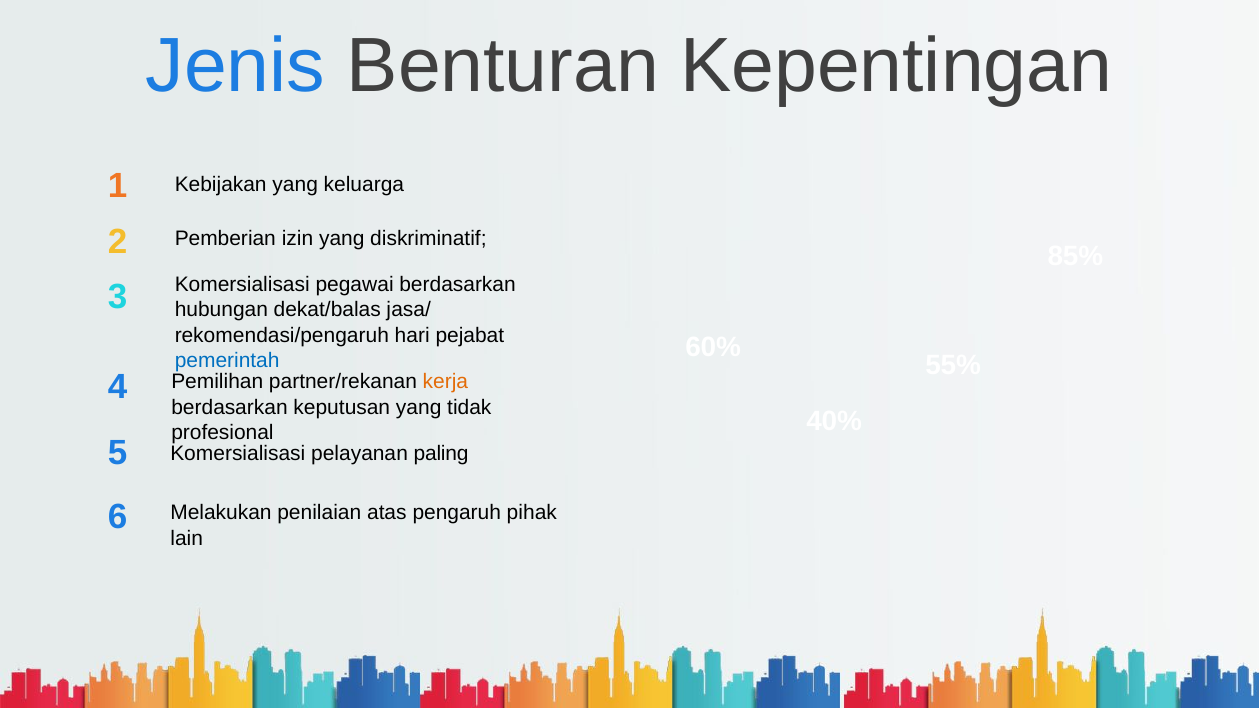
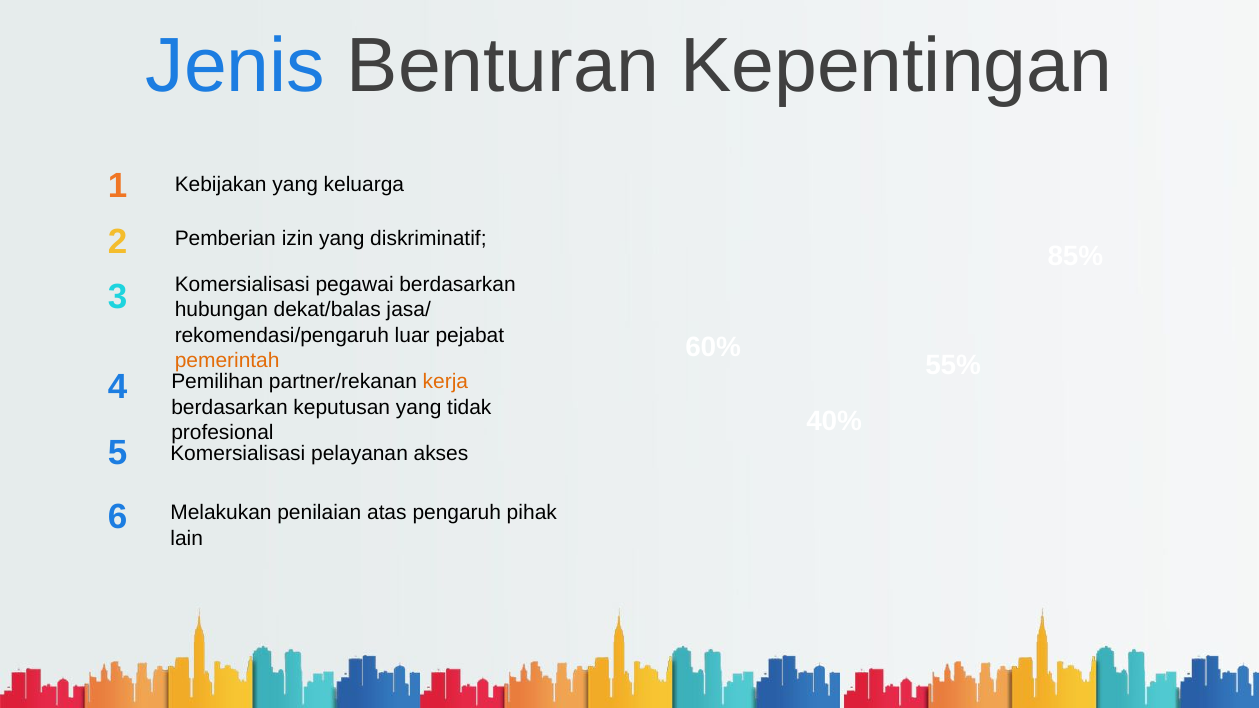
hari: hari -> luar (412, 335)
pemerintah colour: blue -> orange (227, 360)
paling: paling -> akses (441, 454)
